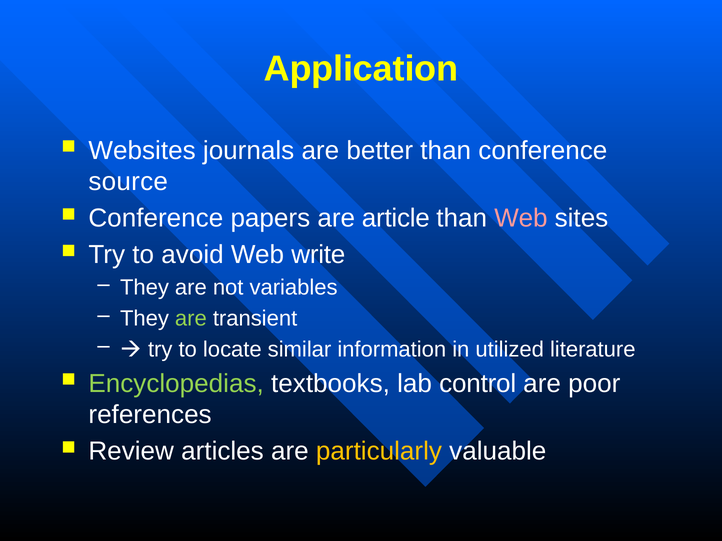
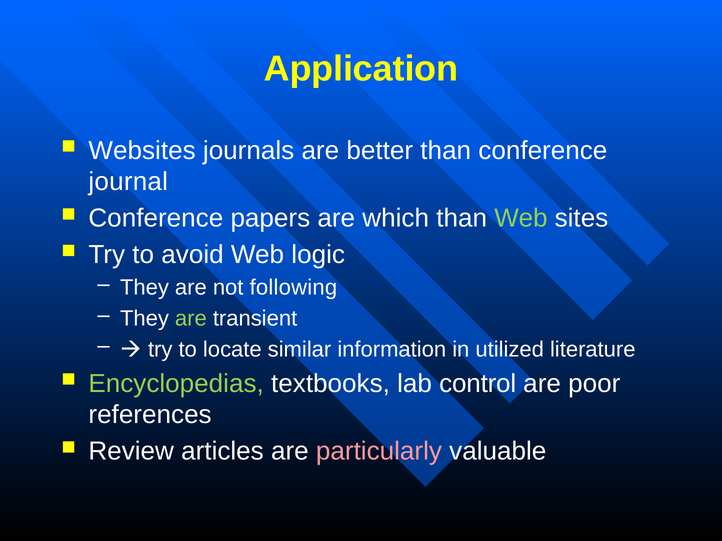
source: source -> journal (128, 182)
article: article -> which (396, 218)
Web colour: pink -> light green (521, 218)
write: write -> logic (318, 255)
variables: variables -> following (293, 288)
particularly colour: yellow -> pink (379, 452)
